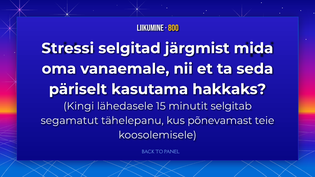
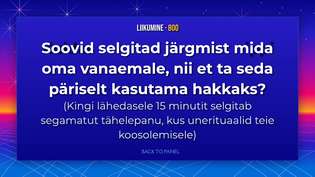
Stressi: Stressi -> Soovid (68, 48)
põnevamast: põnevamast -> unerituaalid (220, 121)
